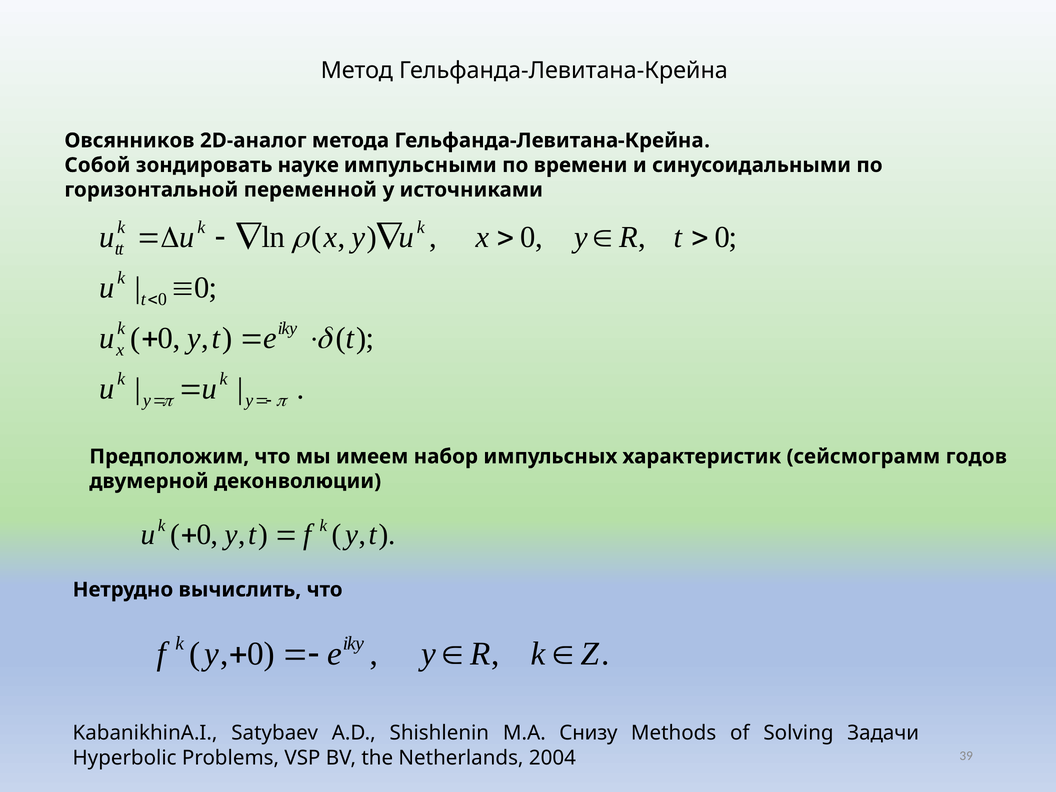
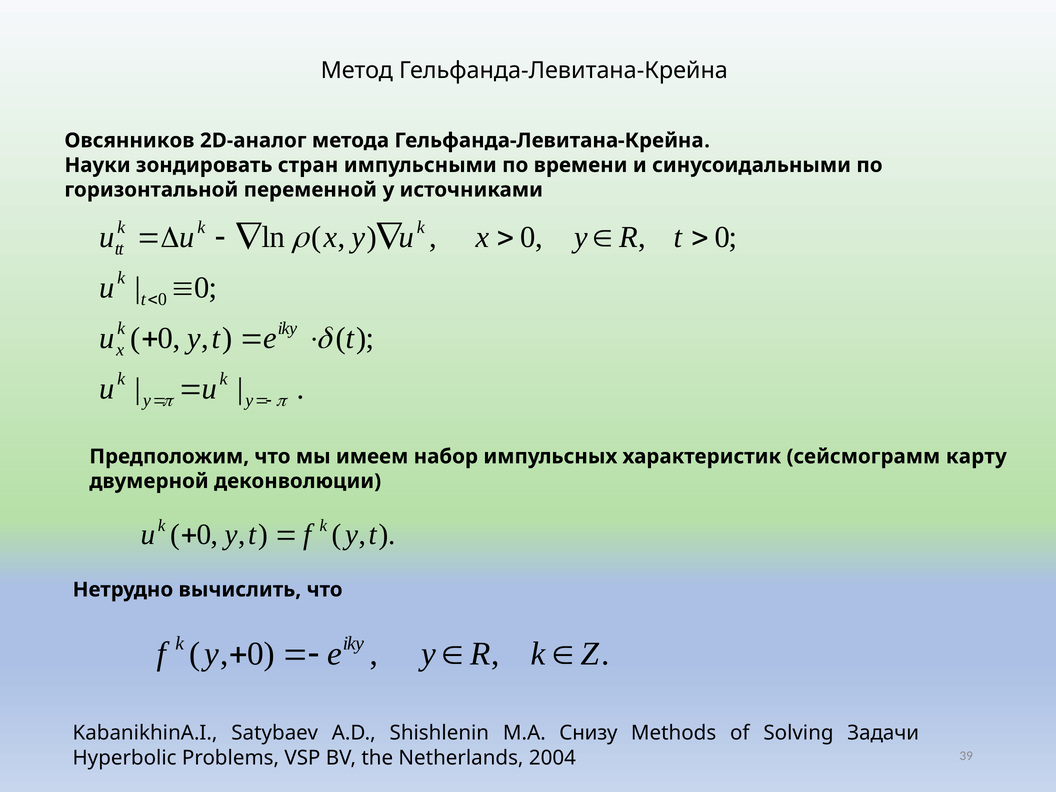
Собой: Собой -> Науки (98, 165)
науке: науке -> стран (308, 165)
годов: годов -> карту (976, 457)
